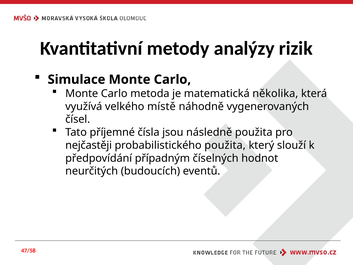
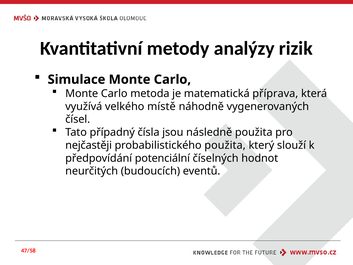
několika: několika -> příprava (275, 93)
příjemné: příjemné -> případný (112, 132)
případným: případným -> potenciální (162, 158)
